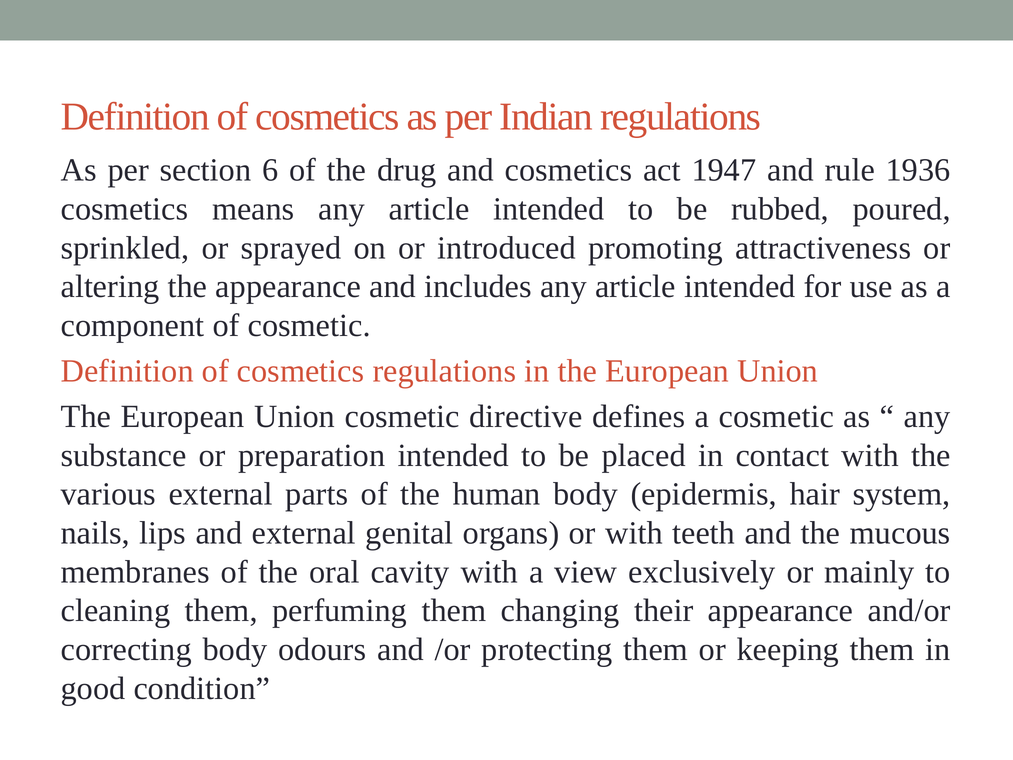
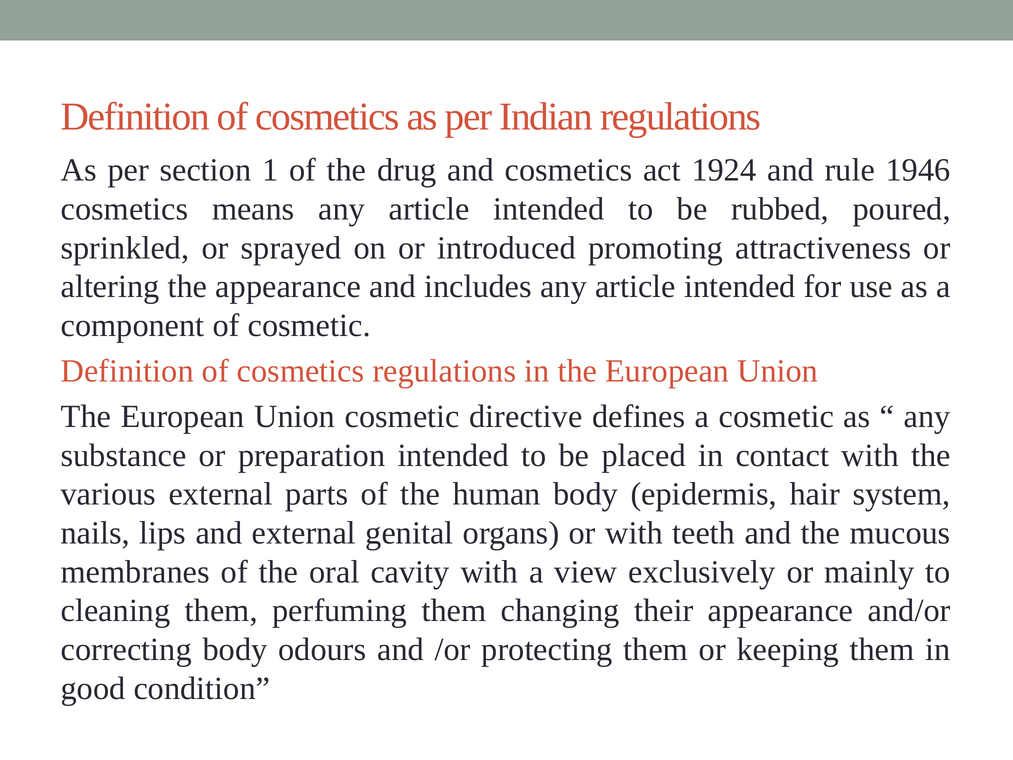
6: 6 -> 1 (270, 170)
1947: 1947 -> 1924 (724, 170)
1936: 1936 -> 1946 (918, 170)
